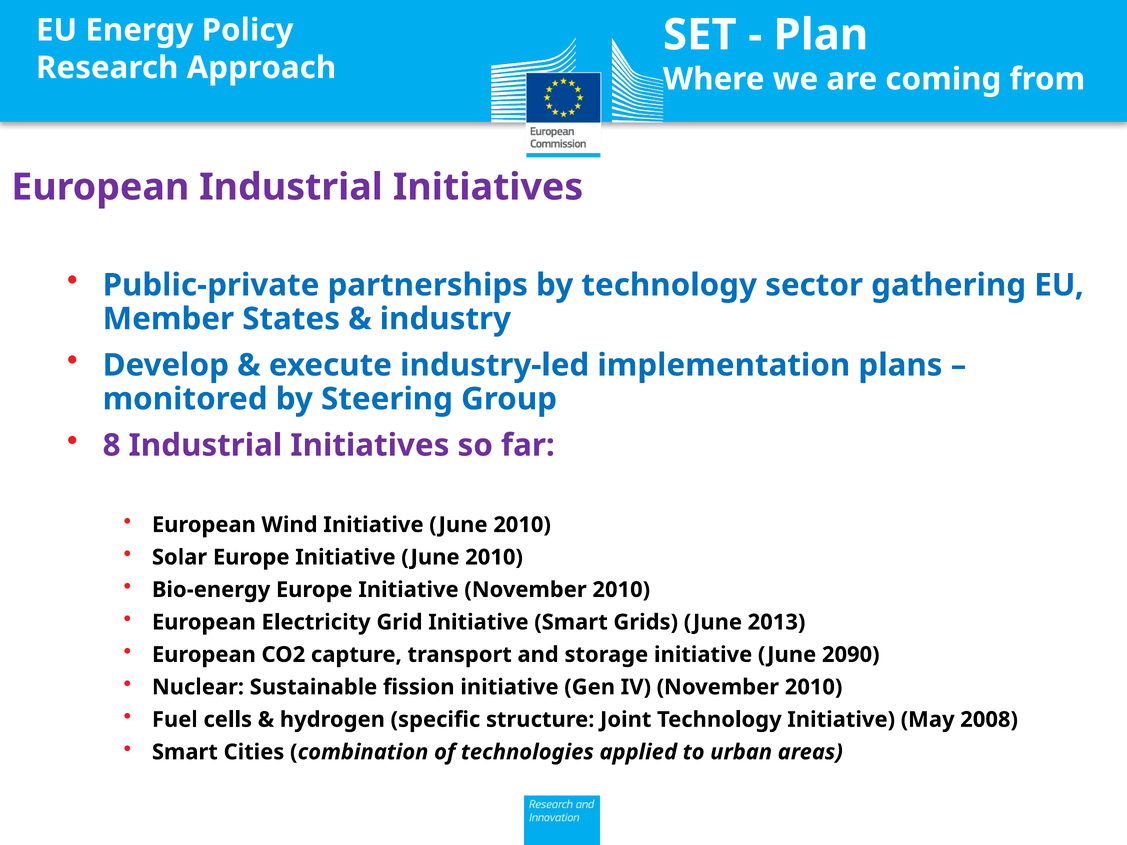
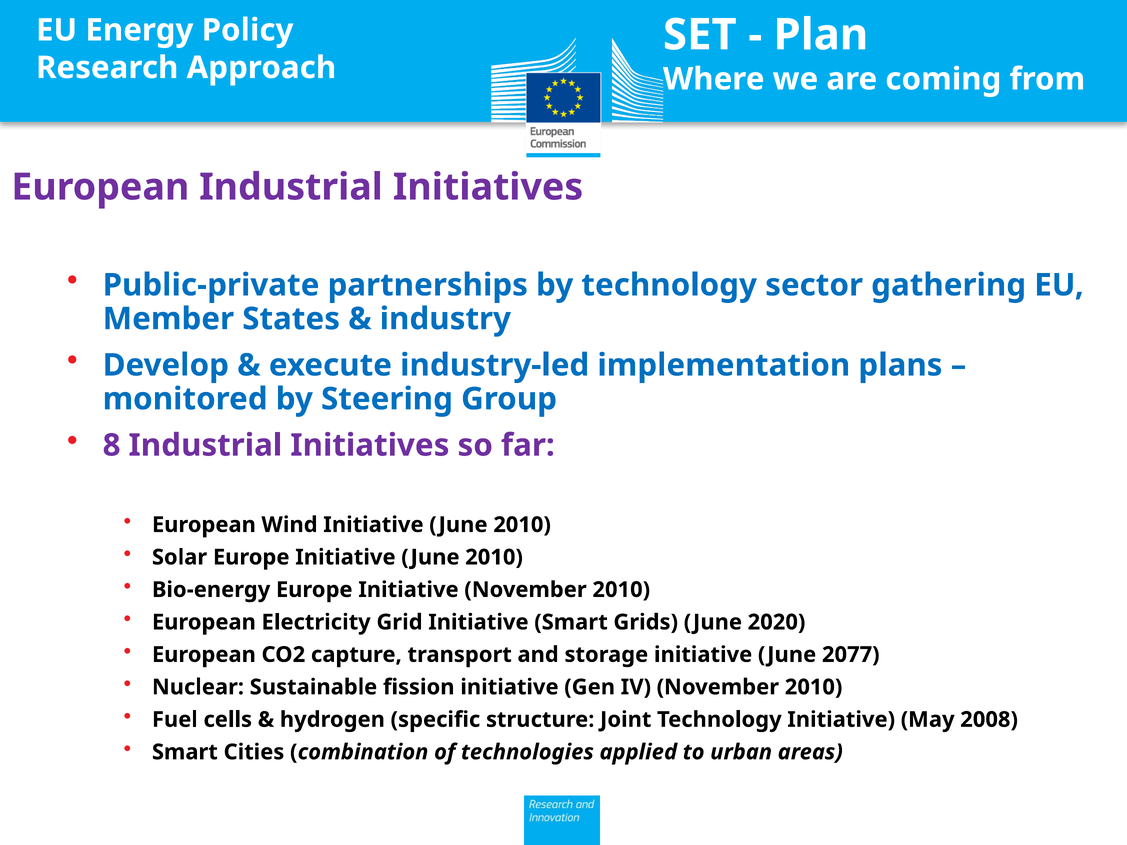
2013: 2013 -> 2020 (777, 622)
2090: 2090 -> 2077 (851, 655)
